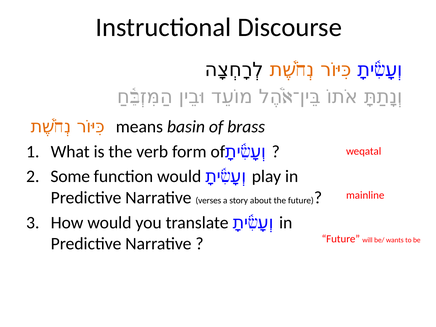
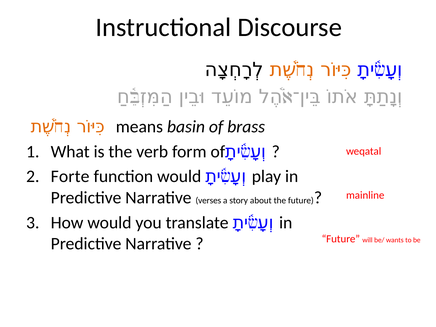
Some: Some -> Forte (70, 177)
